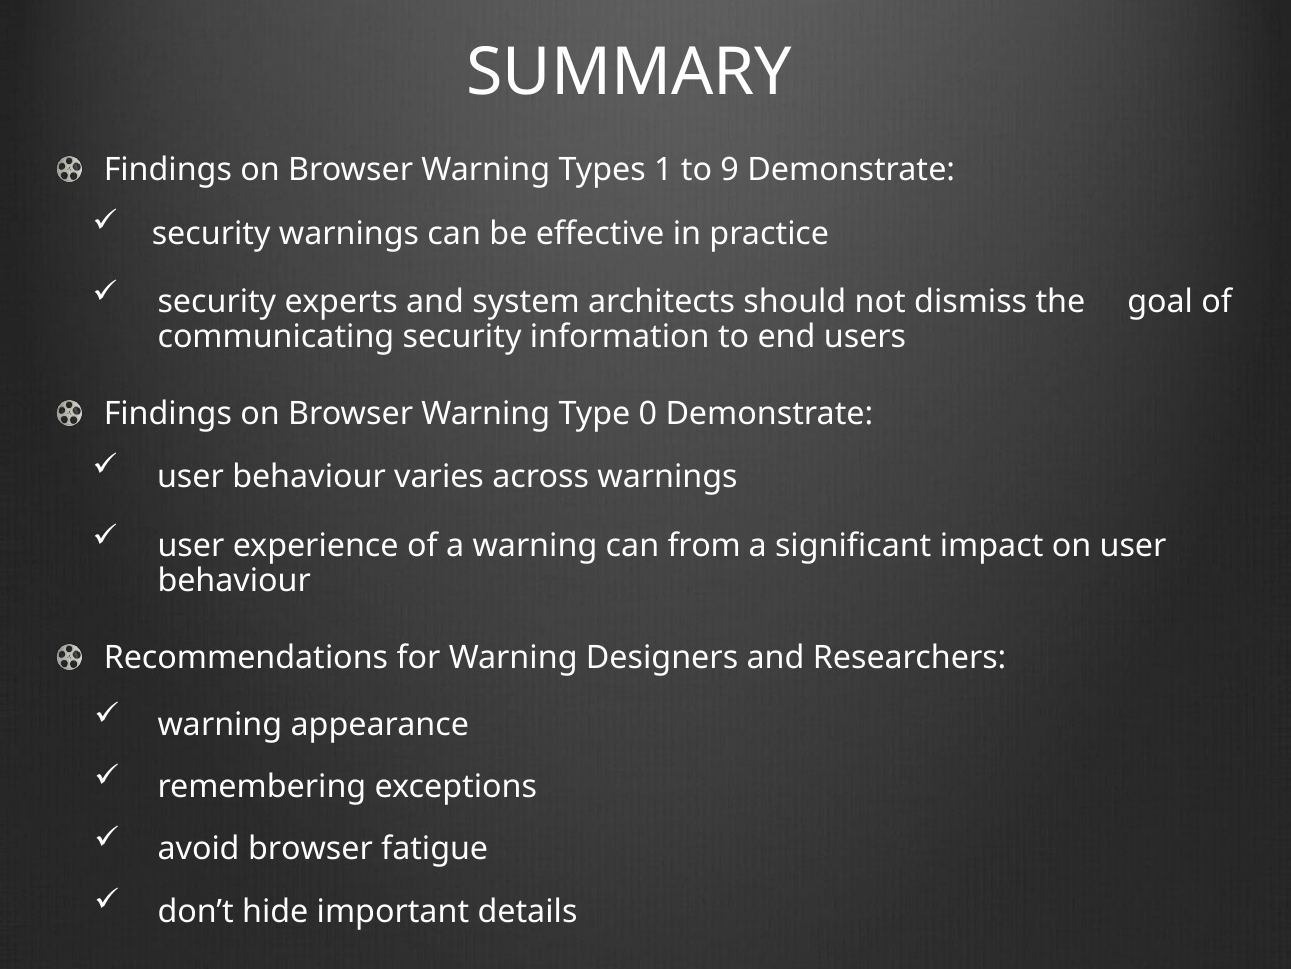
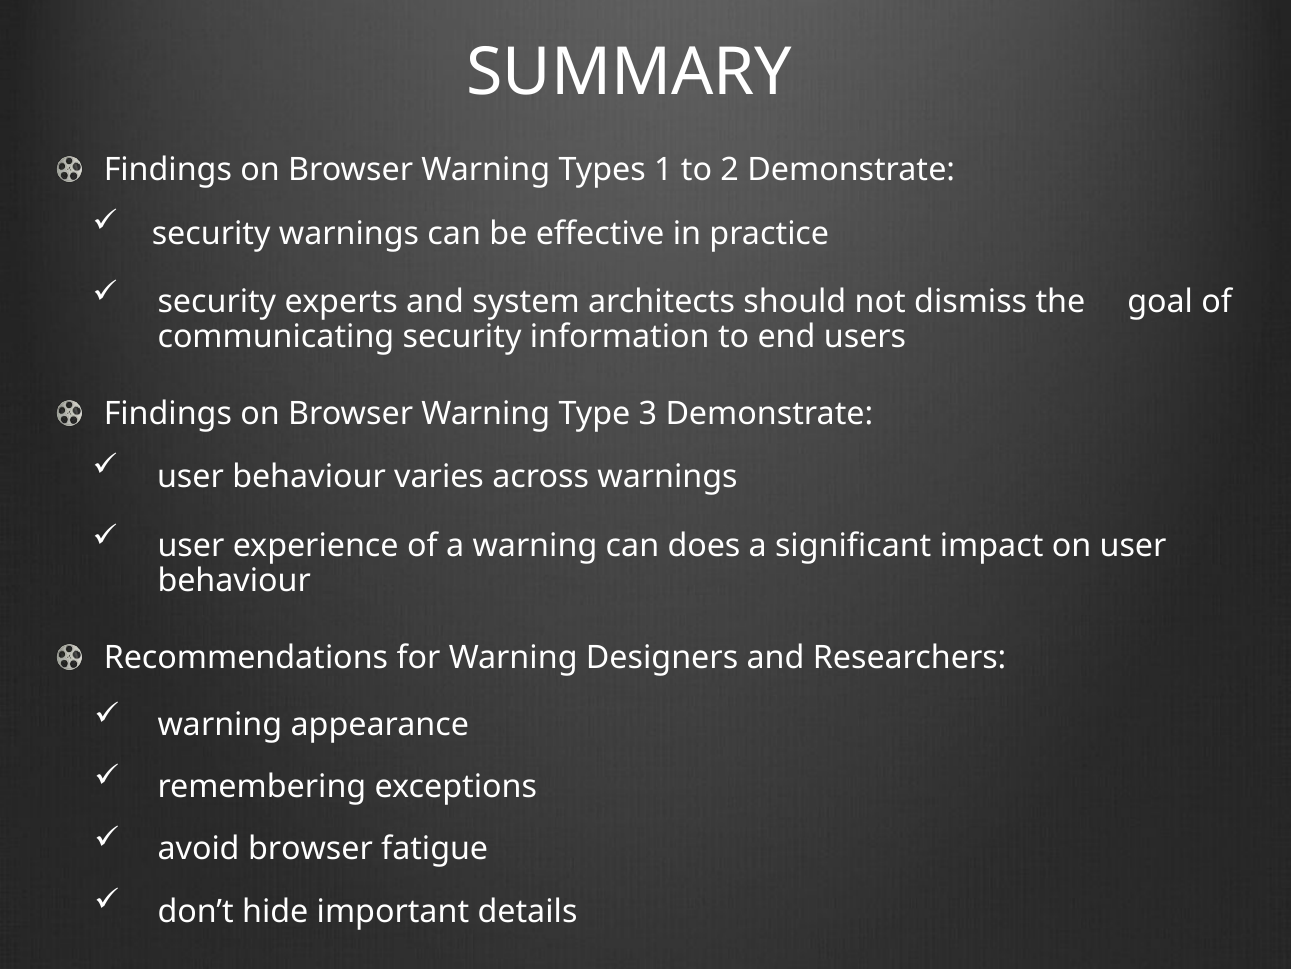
9: 9 -> 2 (730, 170)
0: 0 -> 3 (648, 414)
from: from -> does (704, 545)
